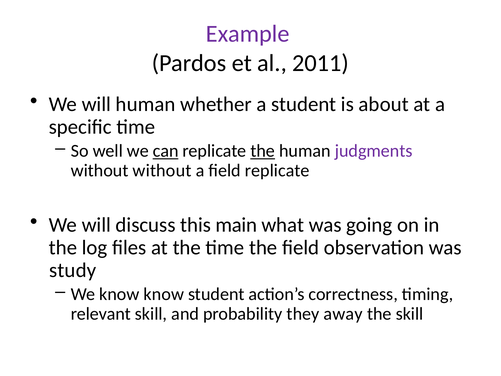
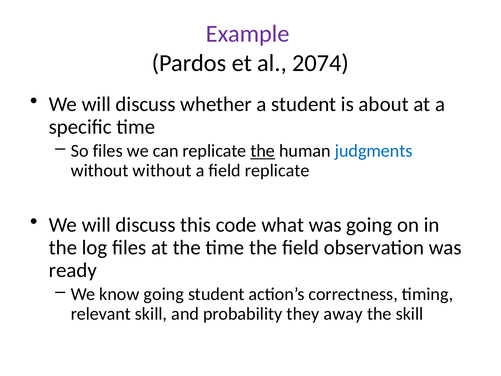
2011: 2011 -> 2074 (321, 63)
human: human -> discuss (146, 104)
So well: well -> files (108, 151)
can underline: present -> none (166, 151)
judgments colour: purple -> blue (374, 151)
main: main -> code (236, 225)
study: study -> ready (73, 270)
know know: know -> going (164, 294)
